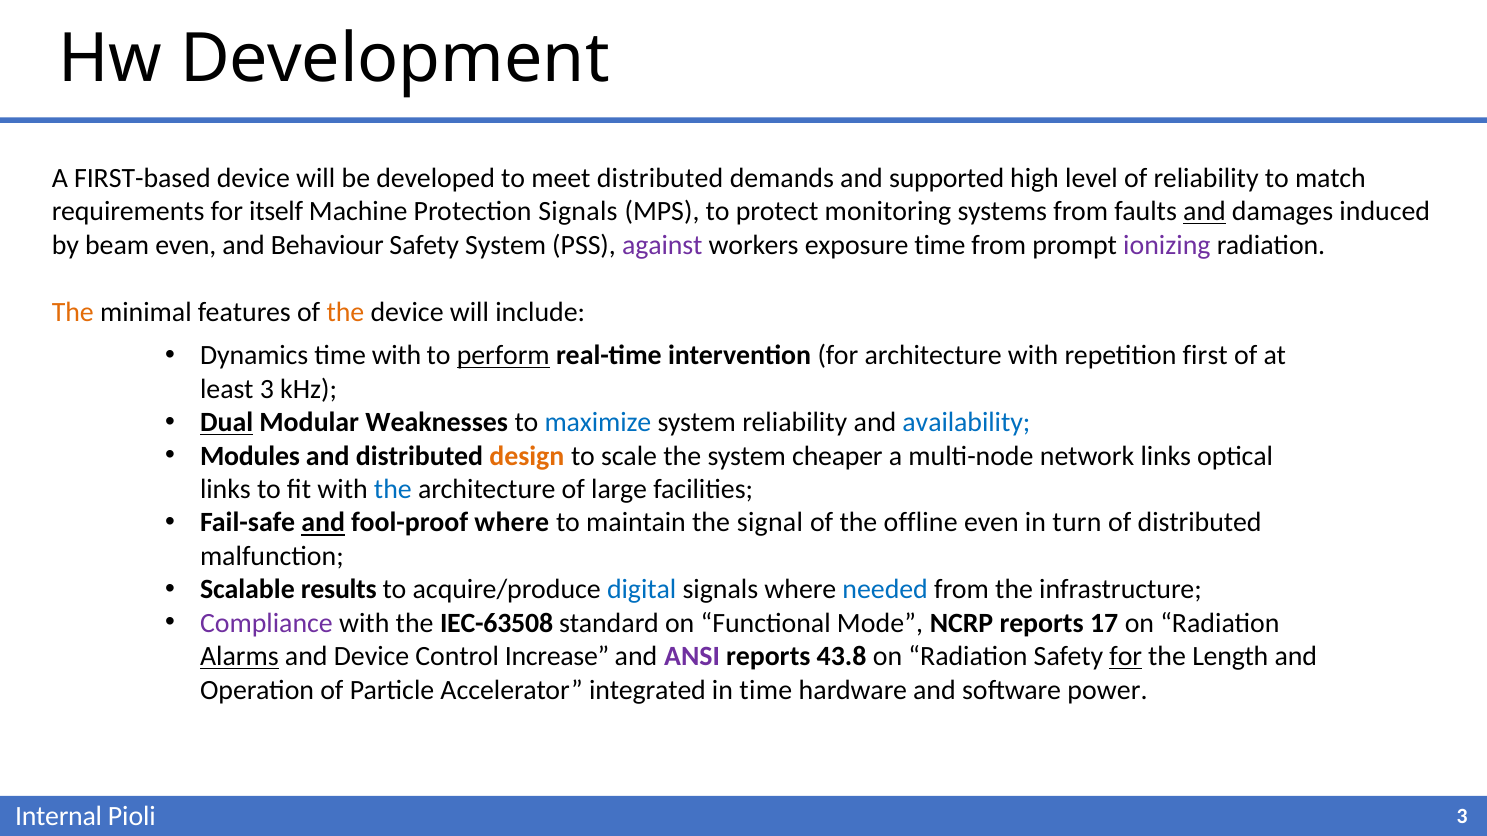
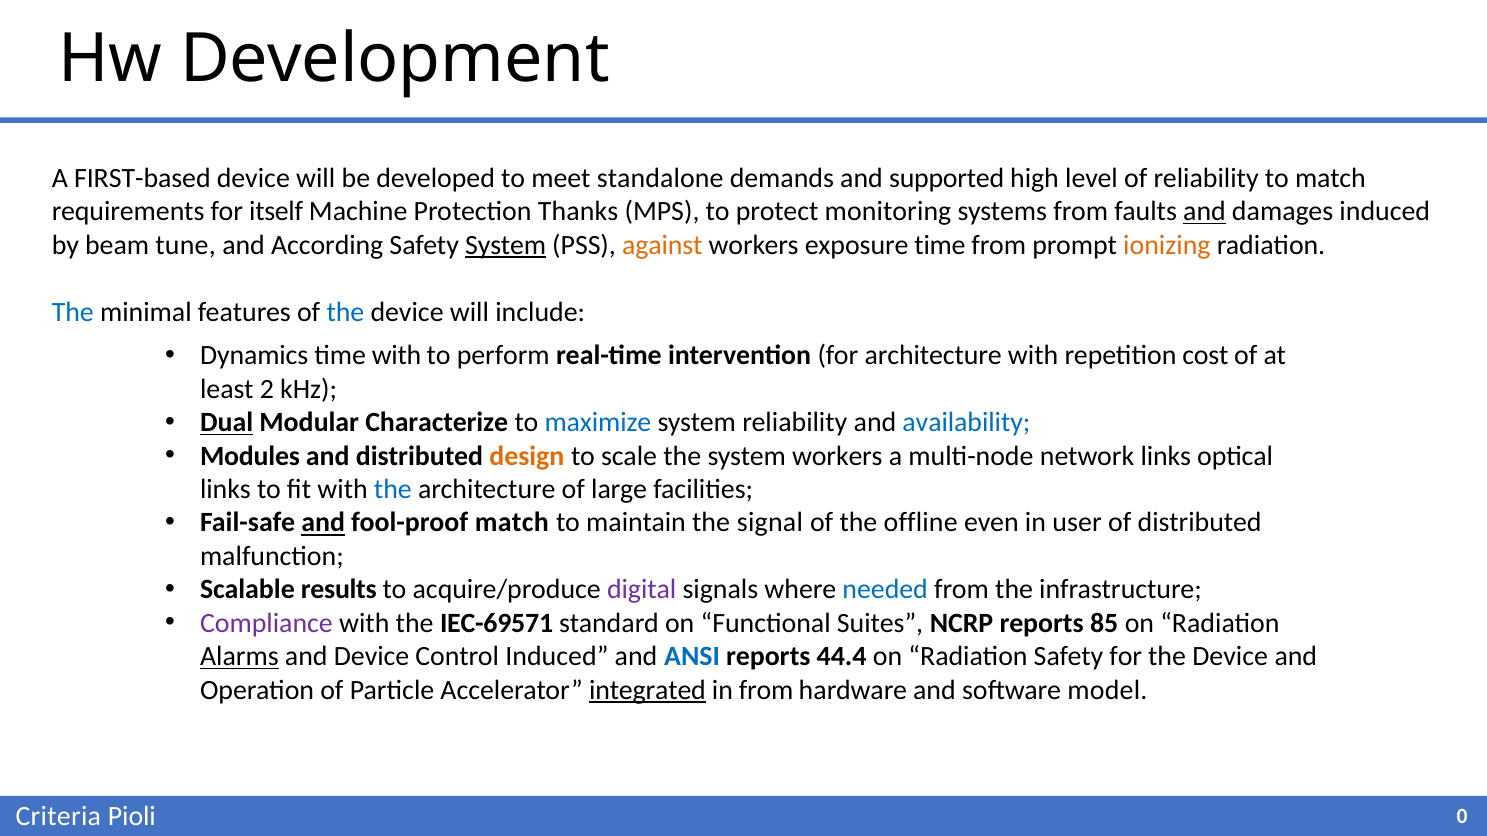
meet distributed: distributed -> standalone (660, 178)
Protection Signals: Signals -> Thanks (578, 212)
beam even: even -> tune (186, 245)
Behaviour: Behaviour -> According (327, 245)
System underline: none -> present (506, 245)
against colour: purple -> orange (662, 245)
ionizing colour: purple -> orange (1167, 245)
The colour: orange -> blue (73, 312)
the colour: orange -> blue (345, 312)
perform underline: present -> none (503, 356)
first: first -> cost (1205, 356)
least 3: 3 -> 2 (267, 389)
Weaknesses: Weaknesses -> Characterize (437, 423)
system cheaper: cheaper -> workers (837, 456)
fool-proof where: where -> match (512, 523)
turn: turn -> user (1077, 523)
digital colour: blue -> purple (642, 590)
IEC-63508: IEC-63508 -> IEC-69571 (497, 623)
Mode: Mode -> Suites (880, 623)
17: 17 -> 85 (1104, 623)
Control Increase: Increase -> Induced (557, 657)
ANSI colour: purple -> blue (692, 657)
43.8: 43.8 -> 44.4 (842, 657)
for underline: present -> none (1126, 657)
Length: Length -> Device (1230, 657)
integrated underline: none -> present (647, 690)
in time: time -> from (766, 690)
power: power -> model (1107, 690)
Internal: Internal -> Criteria (58, 817)
Pioli 3: 3 -> 0 (1462, 817)
